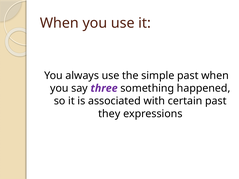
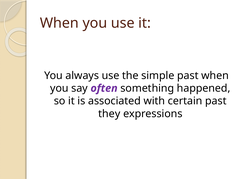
three: three -> often (104, 88)
